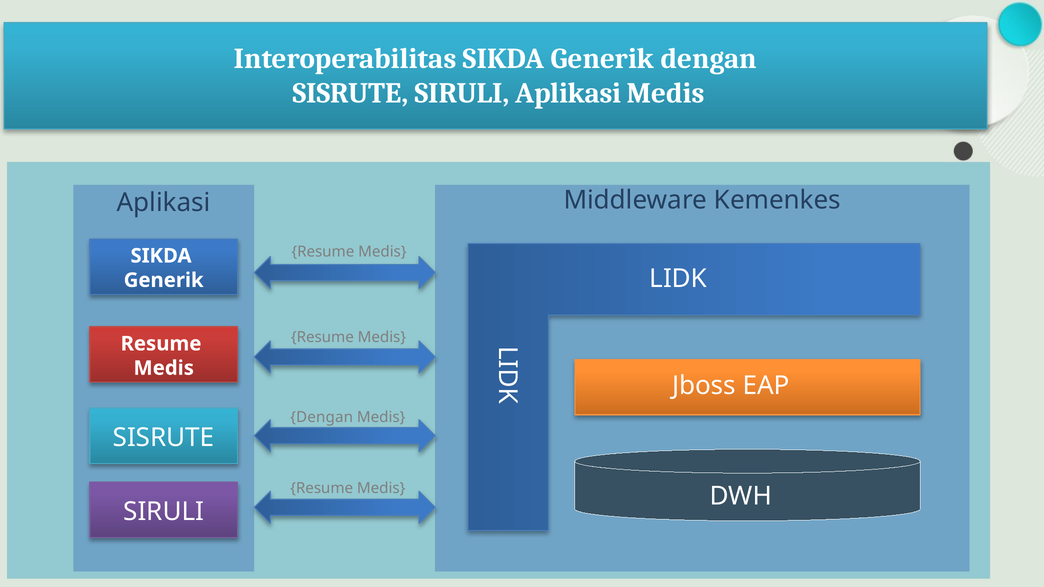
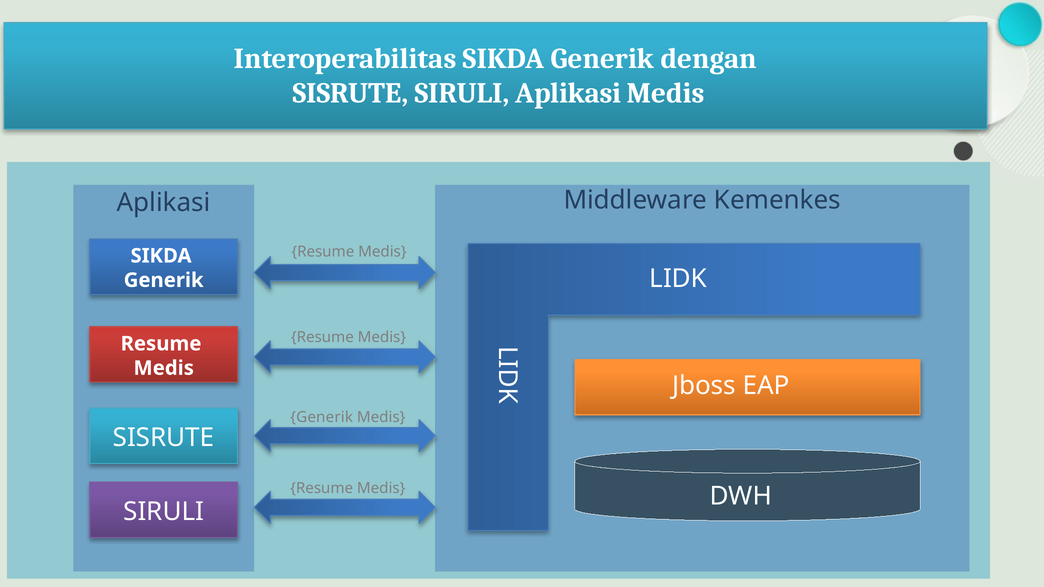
Dengan: Dengan -> Generik (322, 417)
